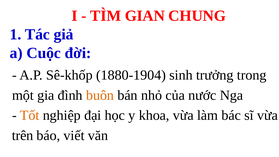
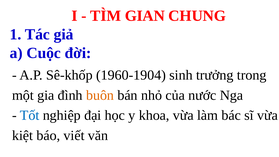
1880-1904: 1880-1904 -> 1960-1904 (131, 75)
Tốt colour: orange -> blue (30, 115)
trên: trên -> kiệt (23, 135)
